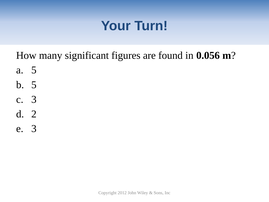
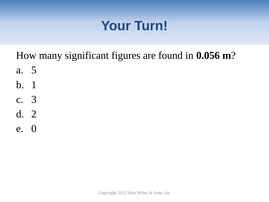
5: 5 -> 1 (34, 85)
3: 3 -> 0 (34, 129)
